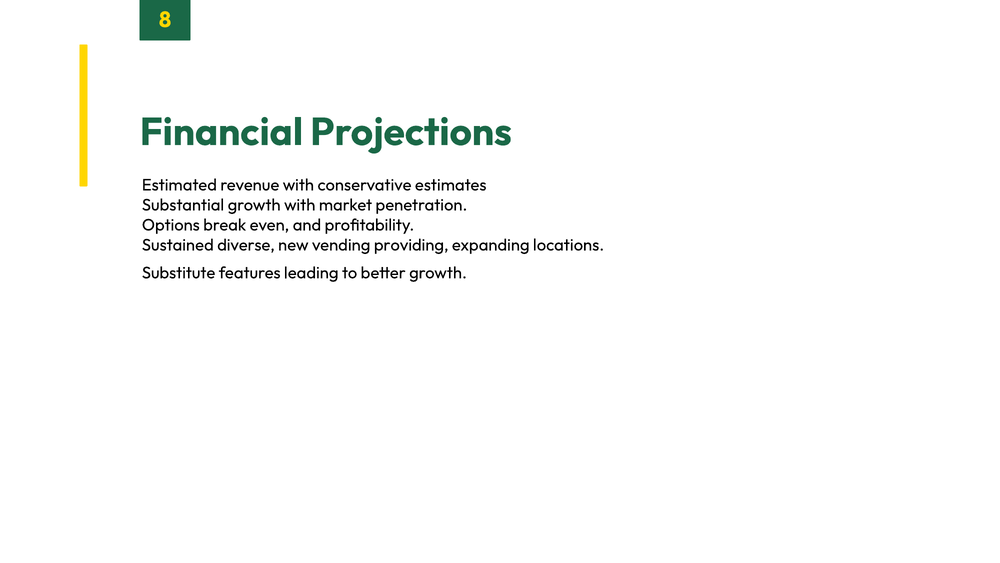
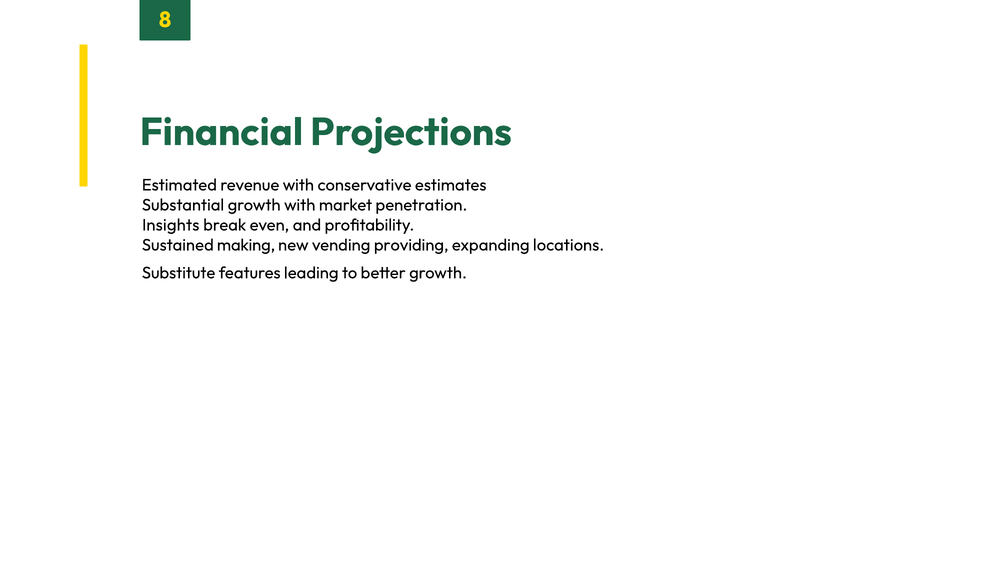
Options: Options -> Insights (171, 225)
diverse: diverse -> making (246, 245)
